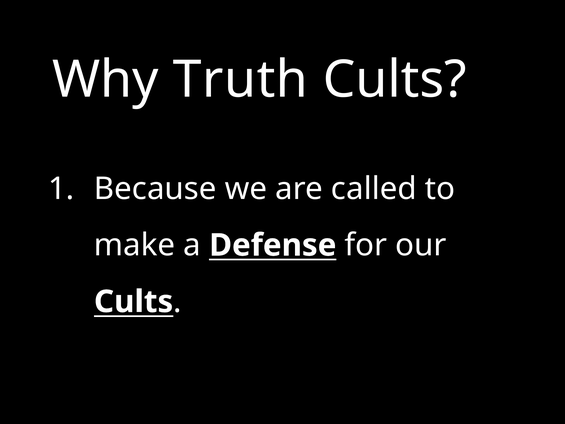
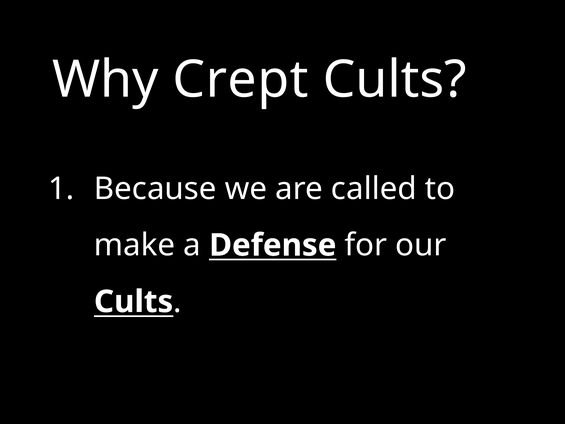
Truth: Truth -> Crept (240, 80)
